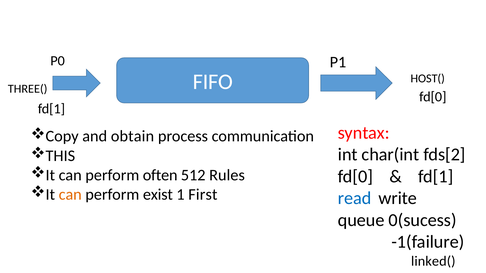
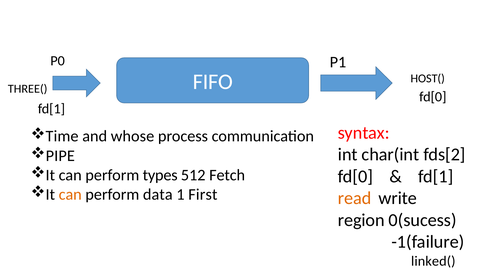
Copy: Copy -> Time (62, 136)
obtain: obtain -> whose (132, 136)
THIS: THIS -> PIPE (60, 156)
often: often -> types (160, 175)
Rules: Rules -> Fetch (227, 175)
exist: exist -> data (158, 195)
read colour: blue -> orange (355, 199)
queue: queue -> region (361, 220)
